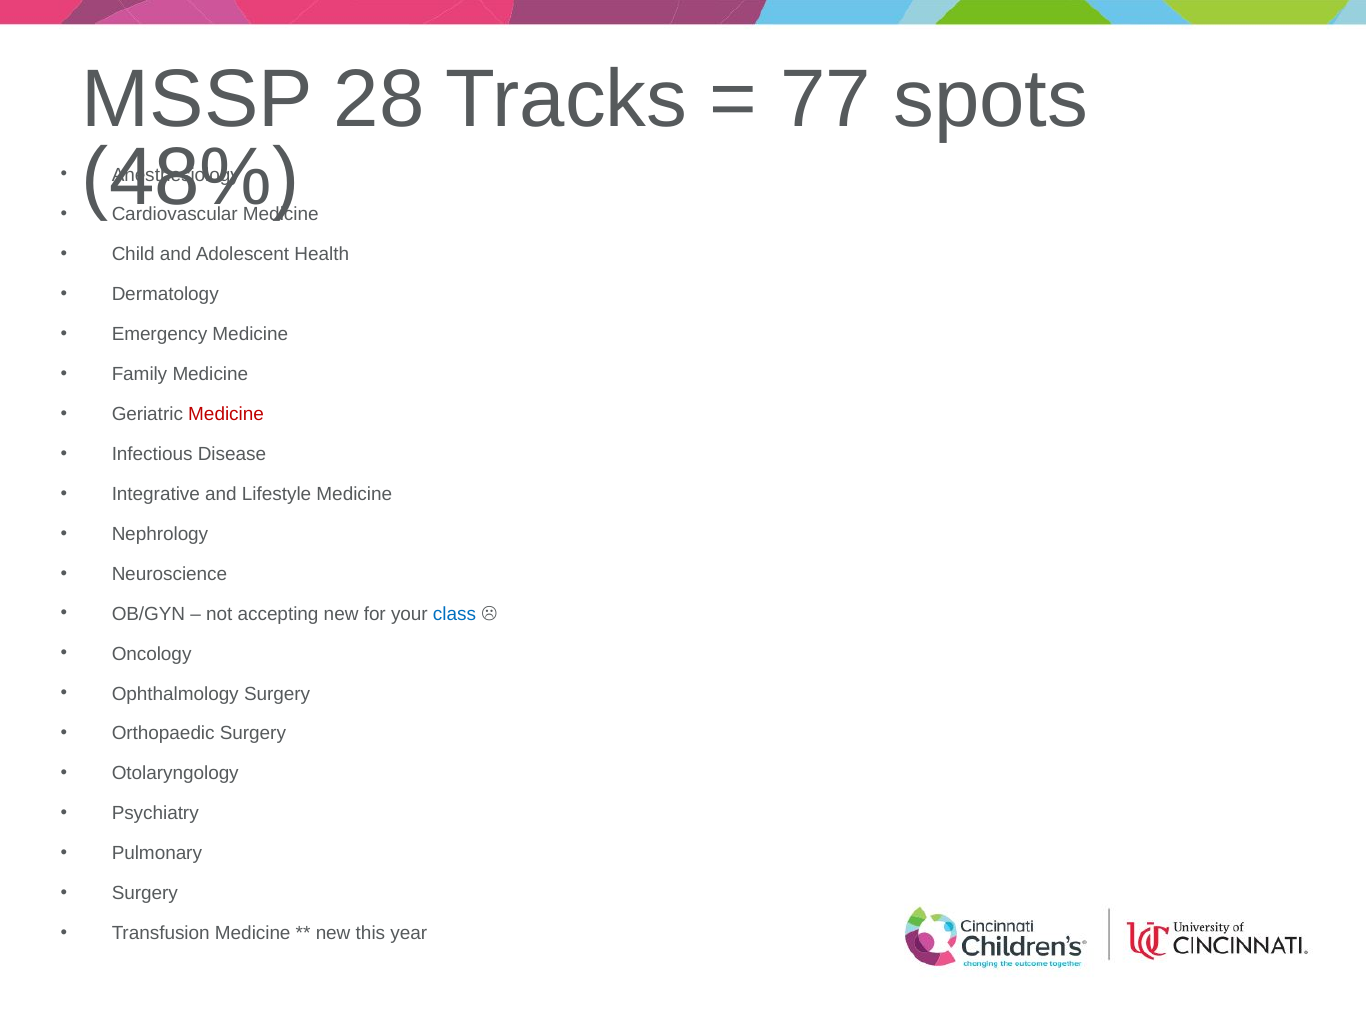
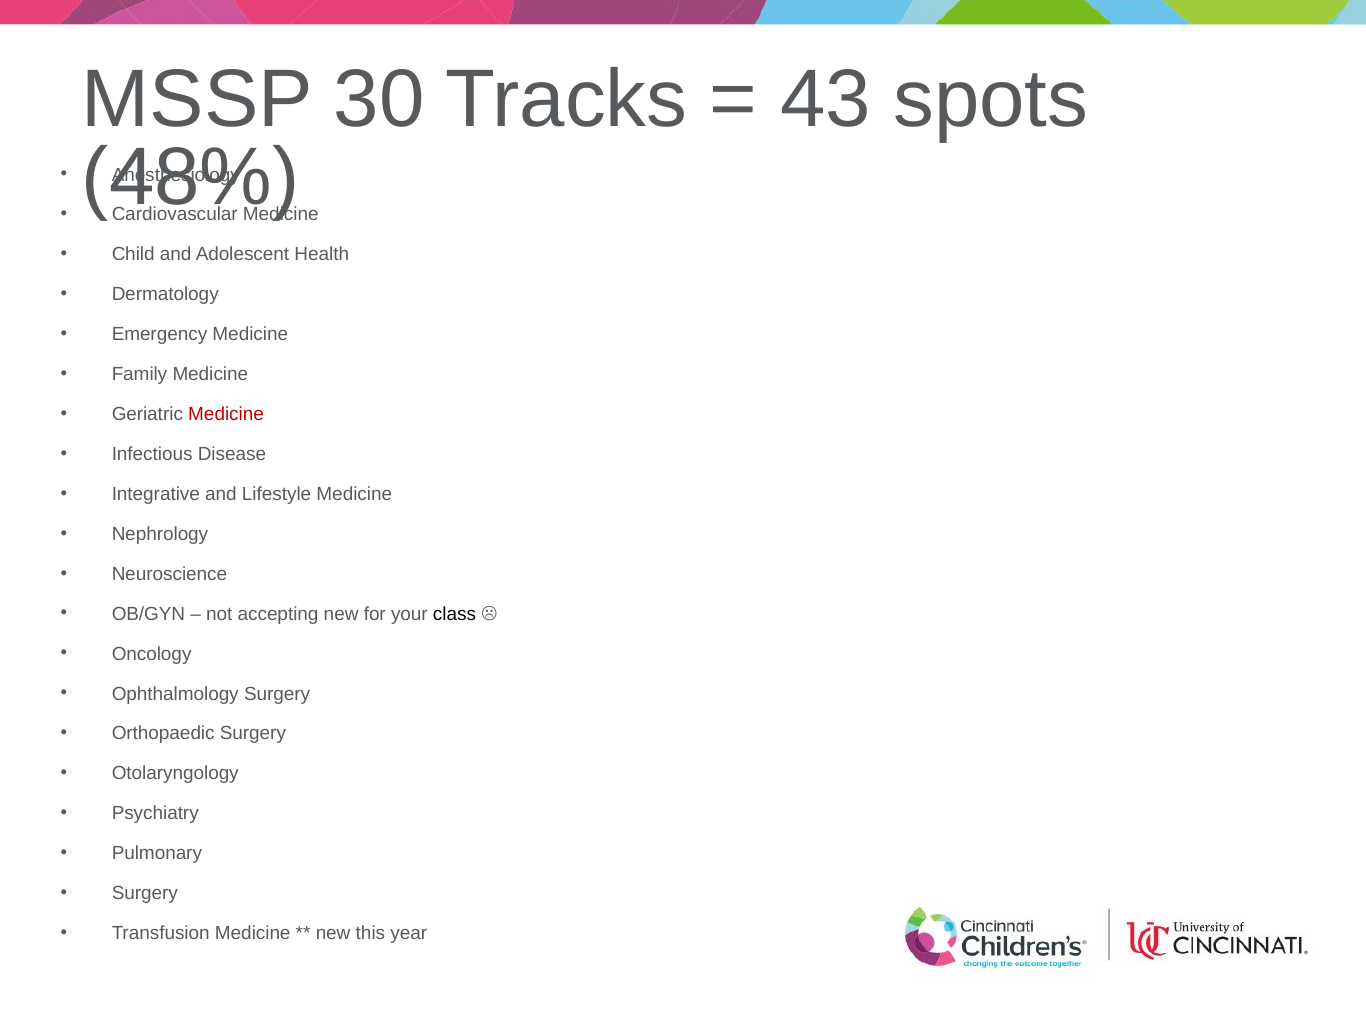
28: 28 -> 30 (379, 99)
77: 77 -> 43 (825, 99)
class colour: blue -> black (455, 614)
